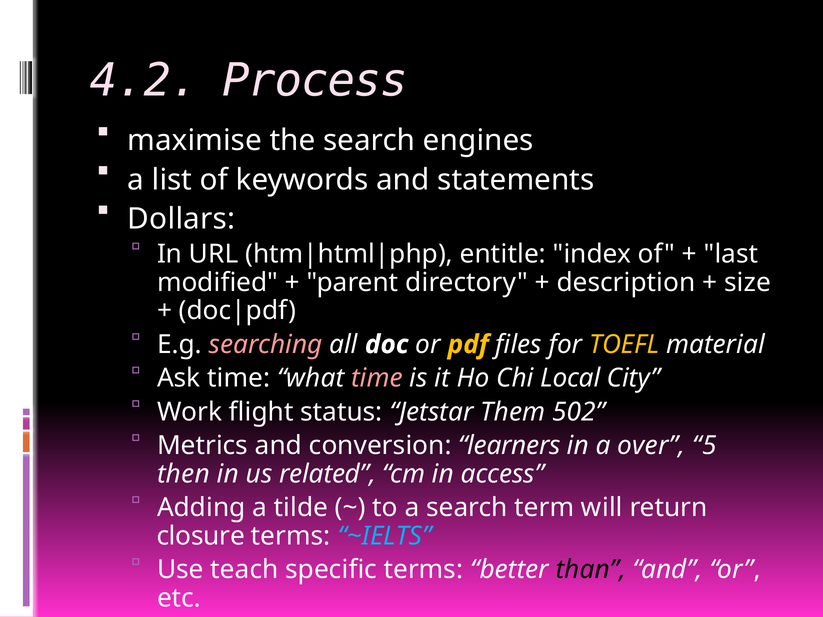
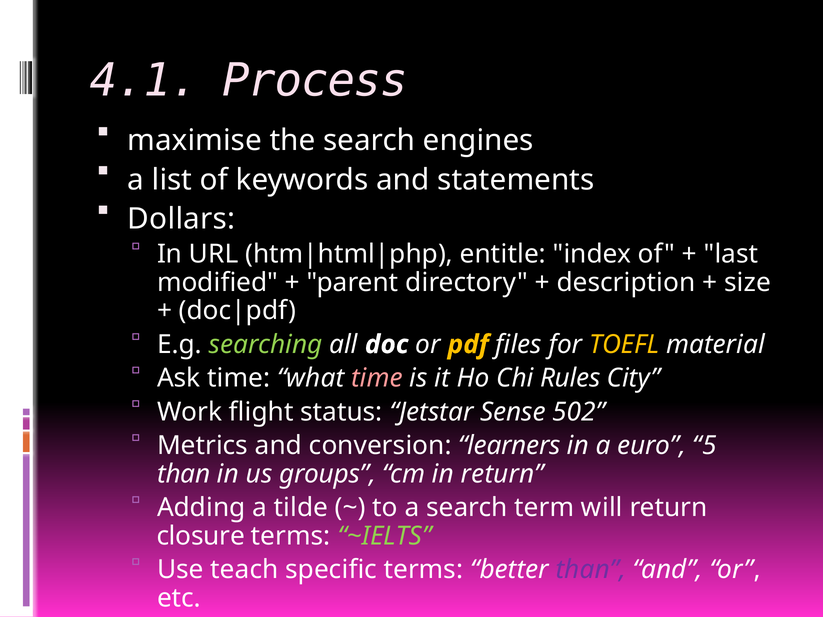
4.2: 4.2 -> 4.1 (144, 81)
searching colour: pink -> light green (266, 345)
Local: Local -> Rules (570, 378)
Them: Them -> Sense (513, 412)
over: over -> euro (652, 446)
then: then -> than (184, 474)
related: related -> groups (328, 474)
in access: access -> return (502, 474)
~IELTS colour: light blue -> light green (385, 536)
than colour: black -> purple (591, 570)
